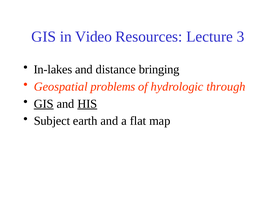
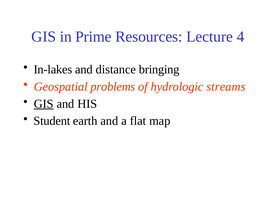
Video: Video -> Prime (93, 37)
3: 3 -> 4 (241, 37)
through: through -> streams (226, 87)
HIS underline: present -> none (87, 104)
Subject: Subject -> Student (52, 121)
